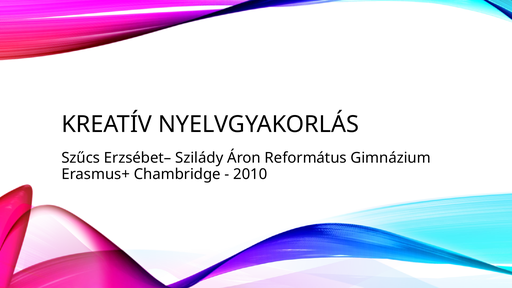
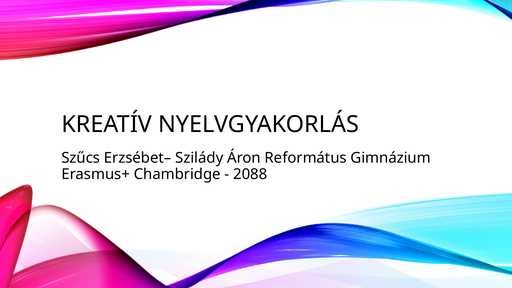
2010: 2010 -> 2088 (250, 174)
